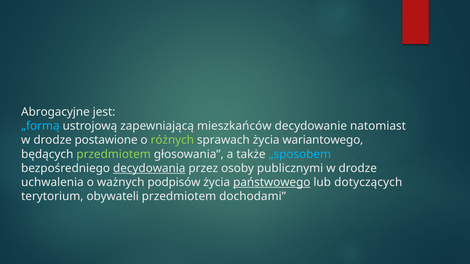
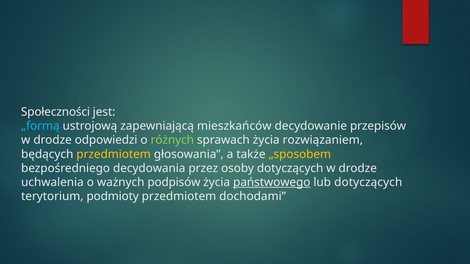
Abrogacyjne: Abrogacyjne -> Społeczności (55, 112)
natomiast: natomiast -> przepisów (378, 126)
postawione: postawione -> odpowiedzi (106, 140)
wariantowego: wariantowego -> rozwiązaniem (323, 140)
przedmiotem colour: light green -> yellow (114, 154)
„sposobem colour: light blue -> yellow (300, 154)
decydowania underline: present -> none (149, 168)
osoby publicznymi: publicznymi -> dotyczących (290, 168)
obywateli: obywateli -> podmioty (113, 197)
